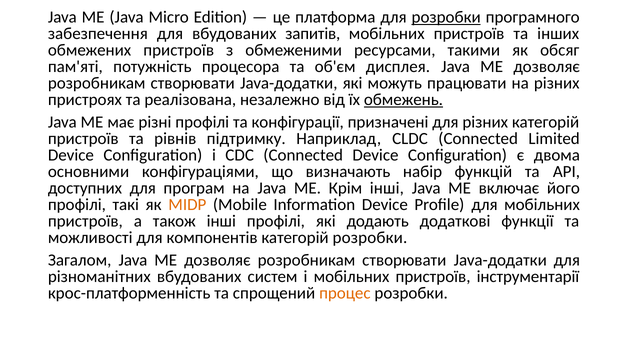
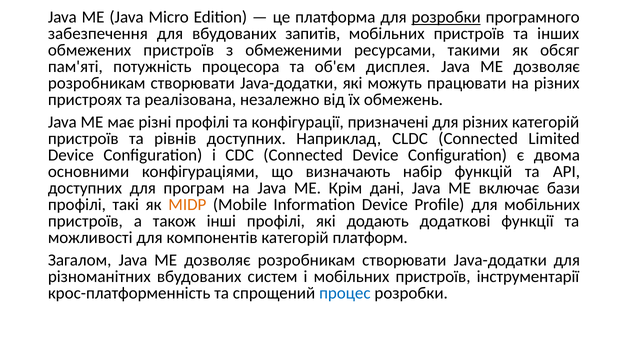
обмежень underline: present -> none (403, 100)
рівнів підтримку: підтримку -> доступних (246, 139)
Крім інші: інші -> дані (387, 188)
його: його -> бази (563, 188)
категорій розробки: розробки -> платформ (370, 238)
процес colour: orange -> blue (345, 293)
